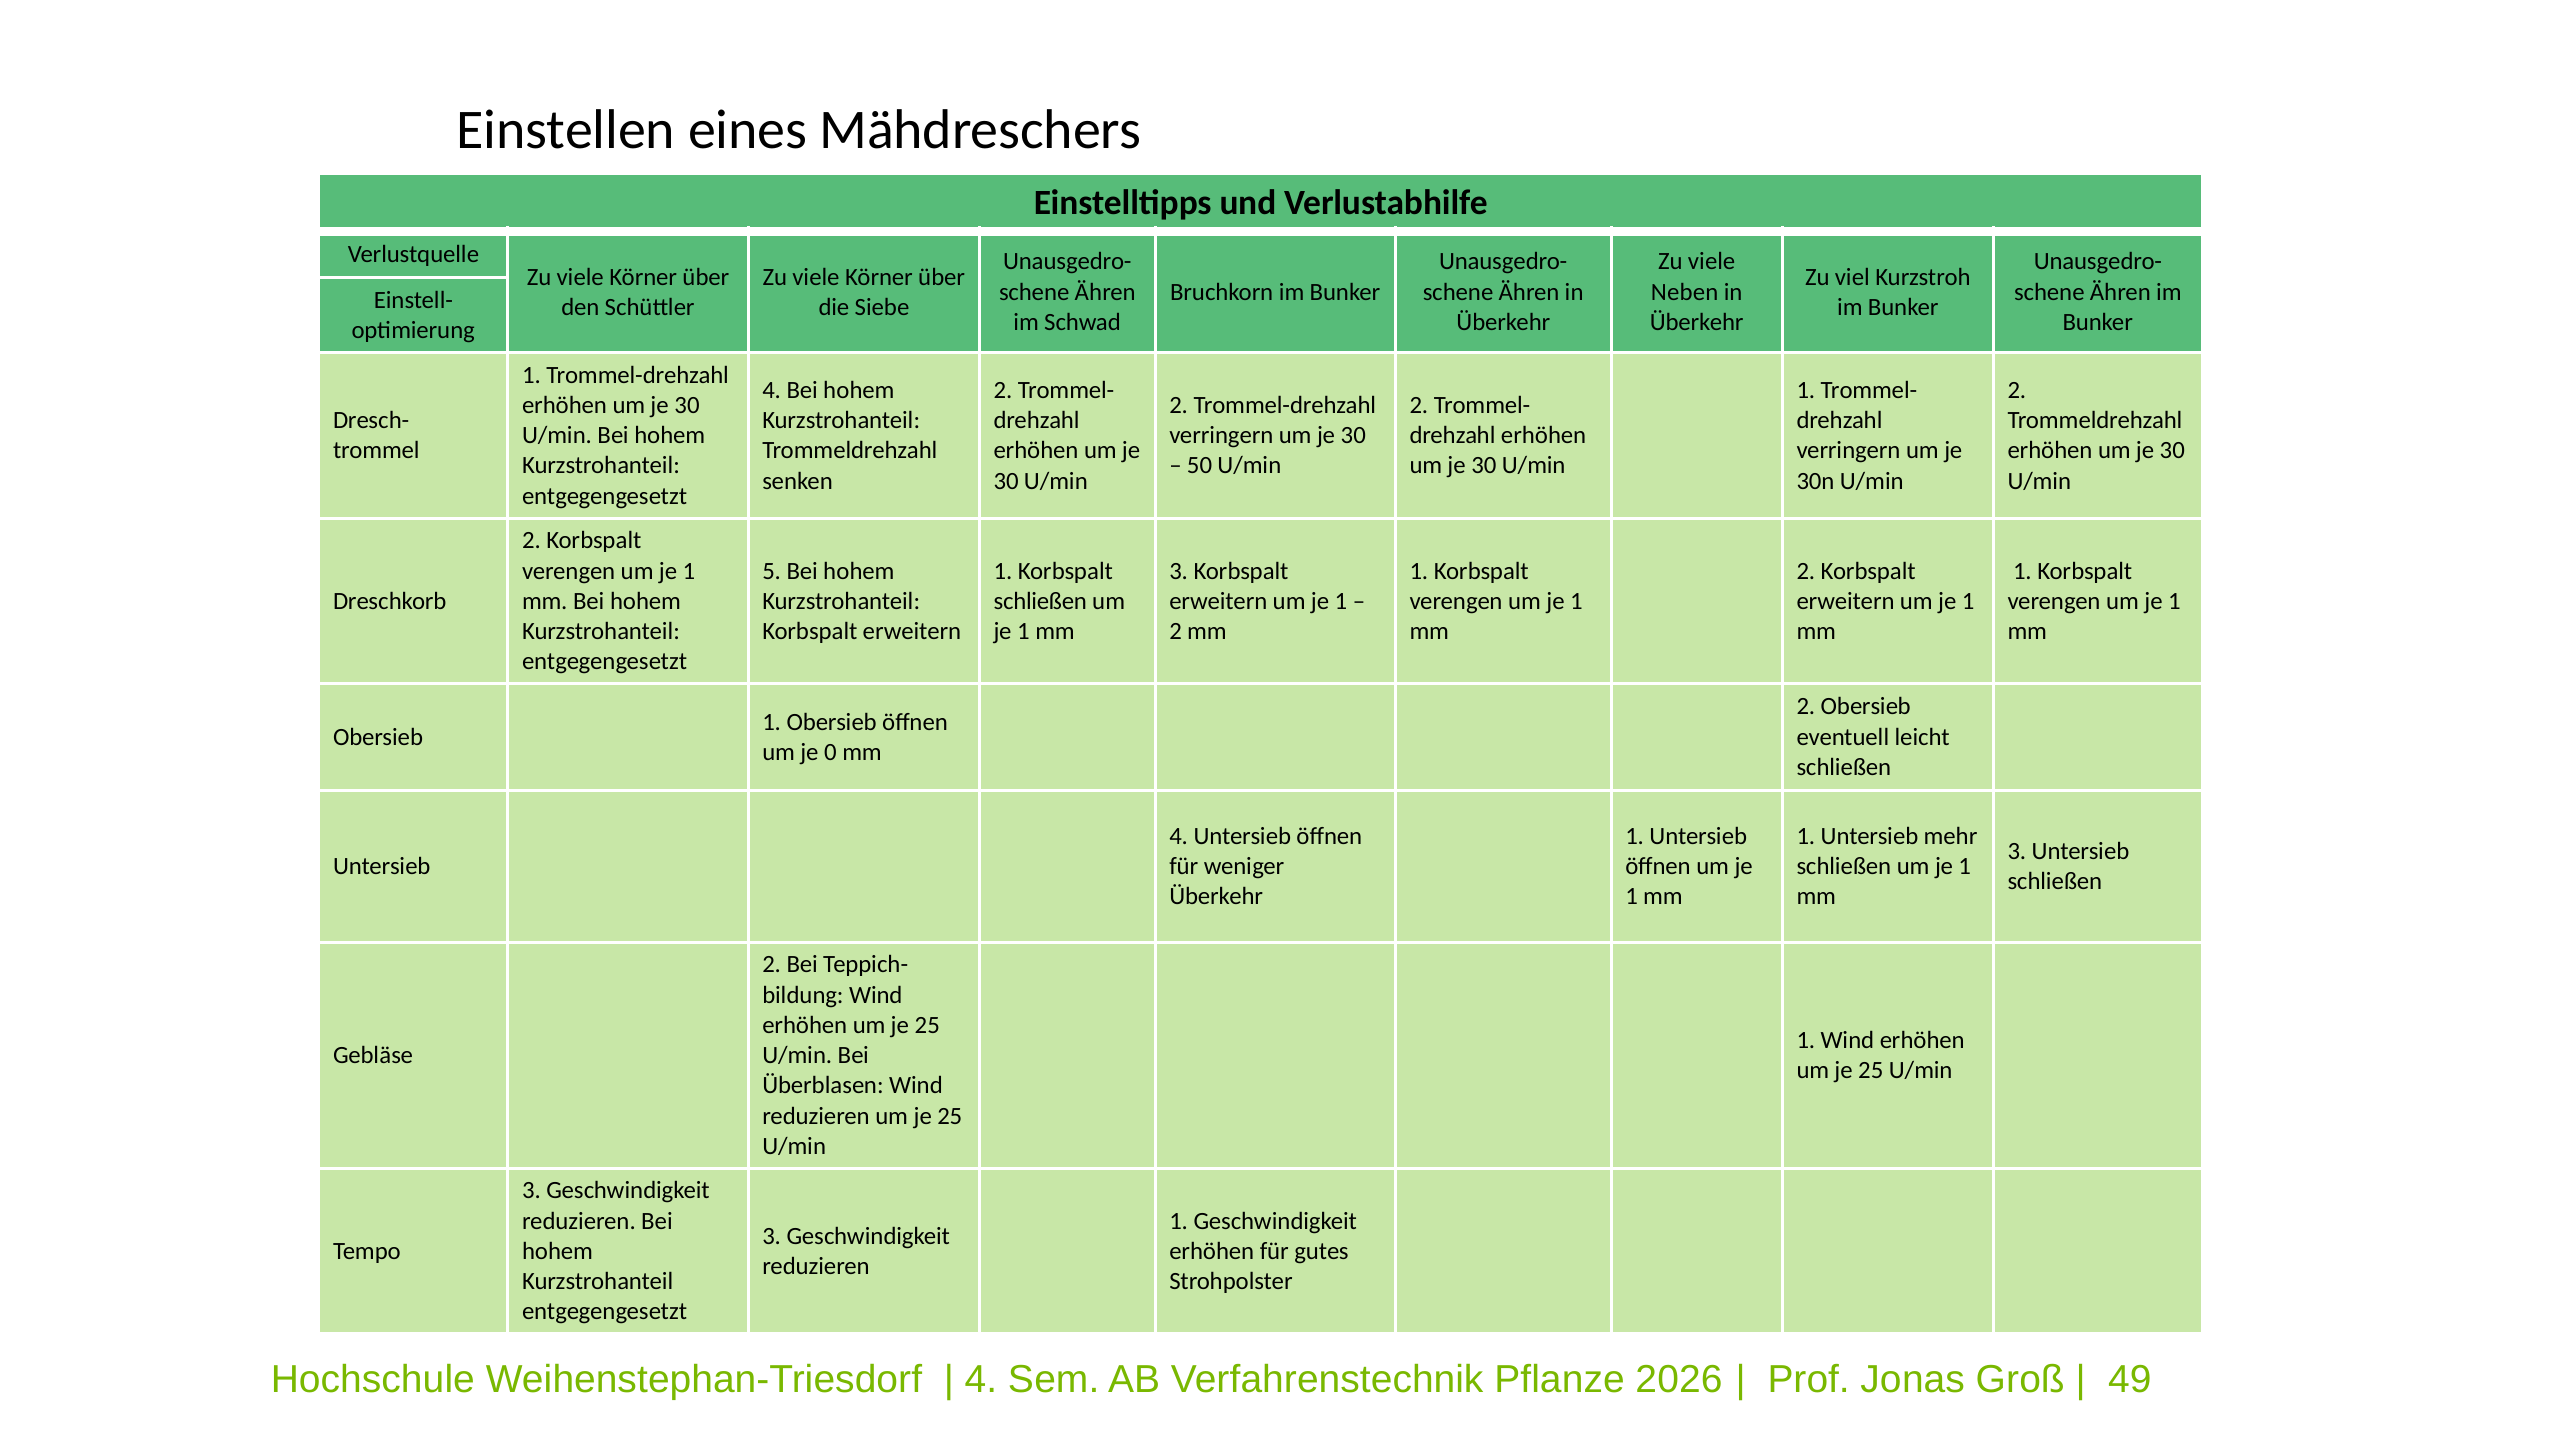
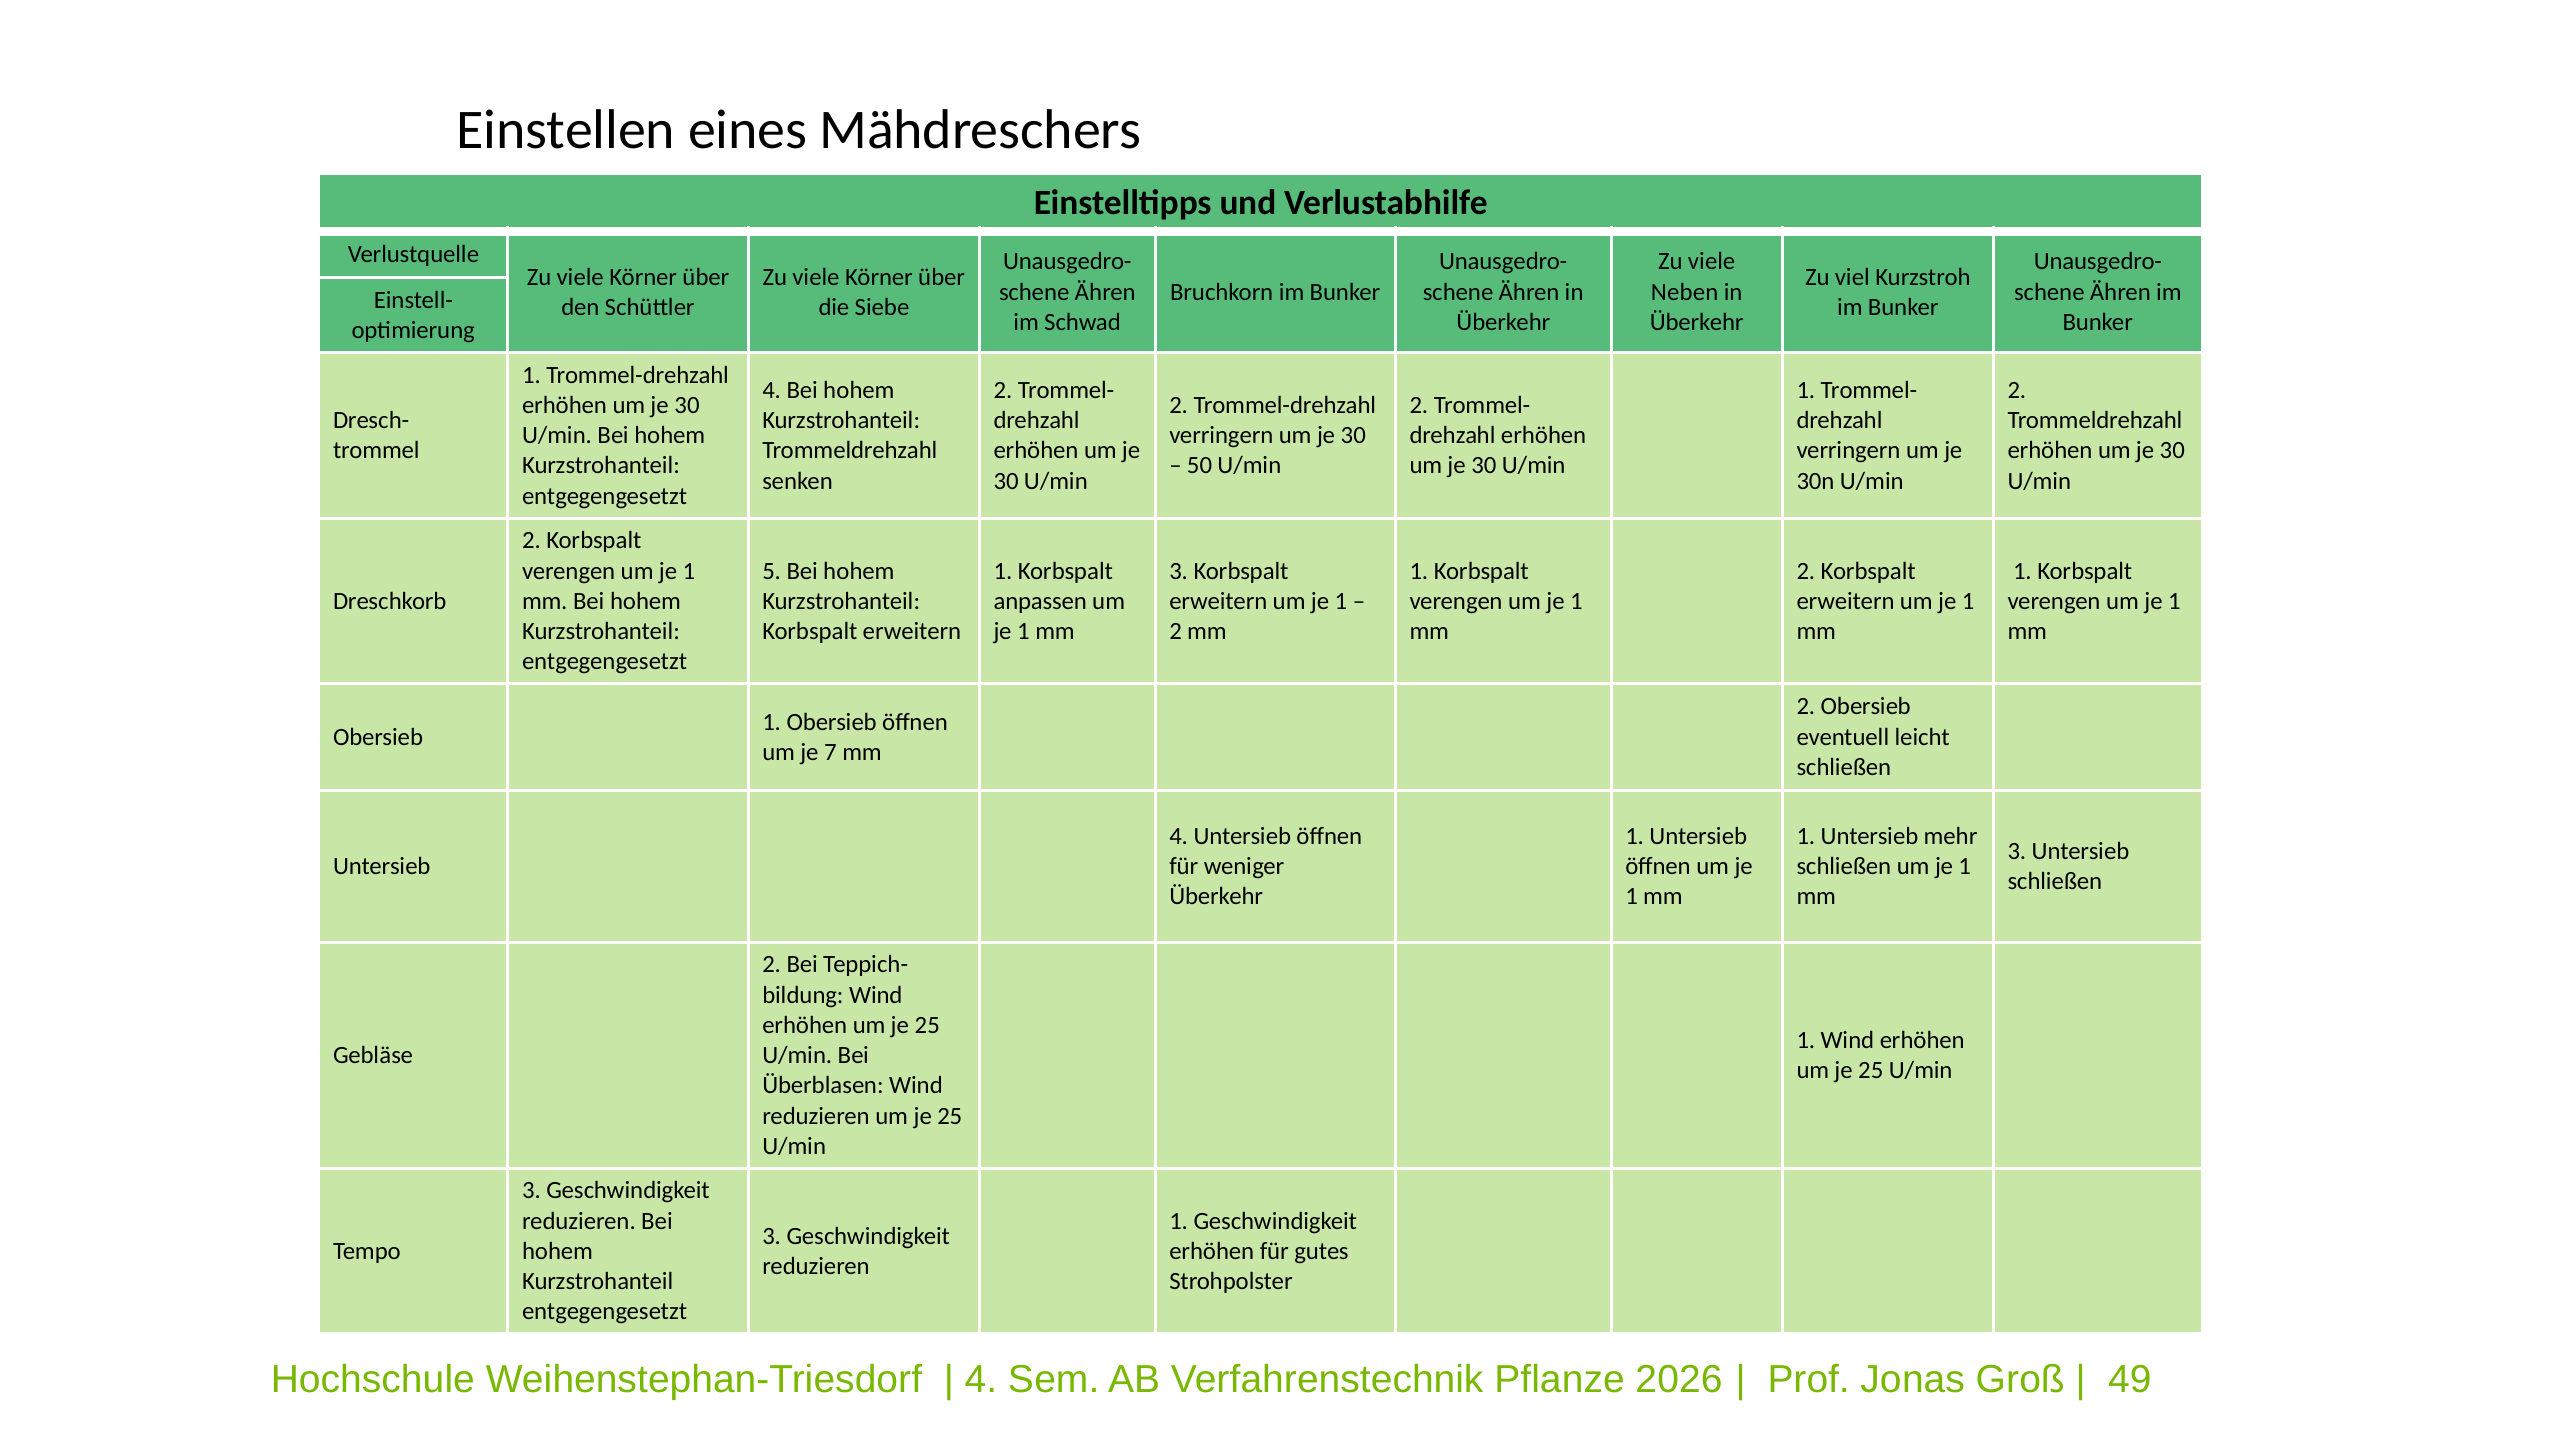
schließen: schließen -> anpassen (1040, 601)
0: 0 -> 7 (830, 752)
